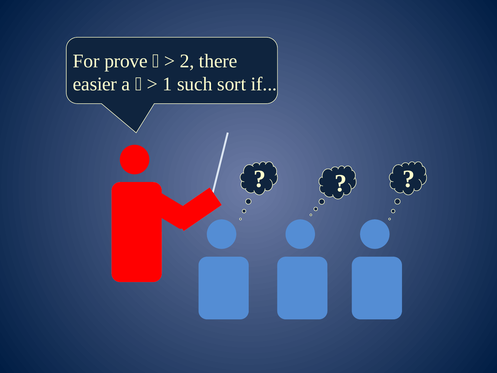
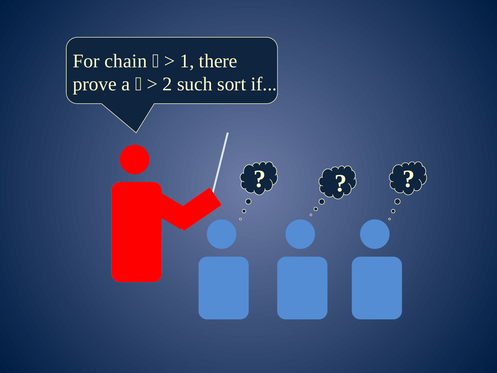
prove: prove -> chain (126, 61)
2: 2 -> 1 (187, 61)
easier: easier -> prove (95, 84)
1: 1 -> 2 (167, 84)
